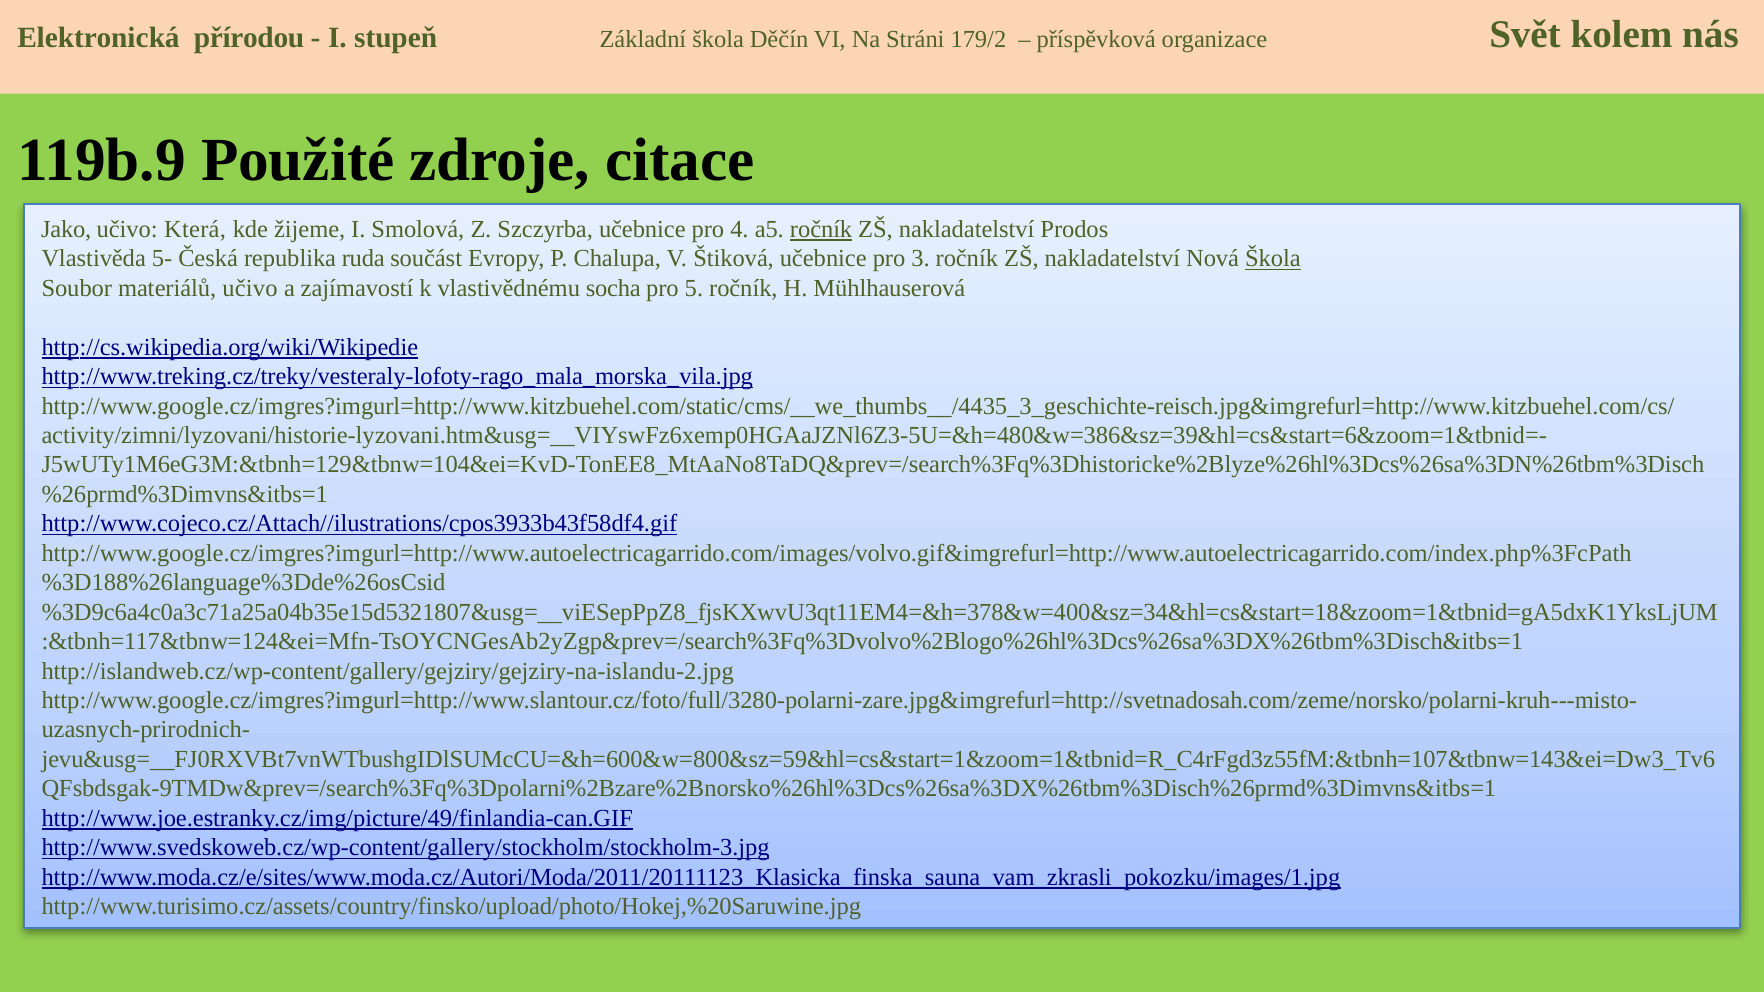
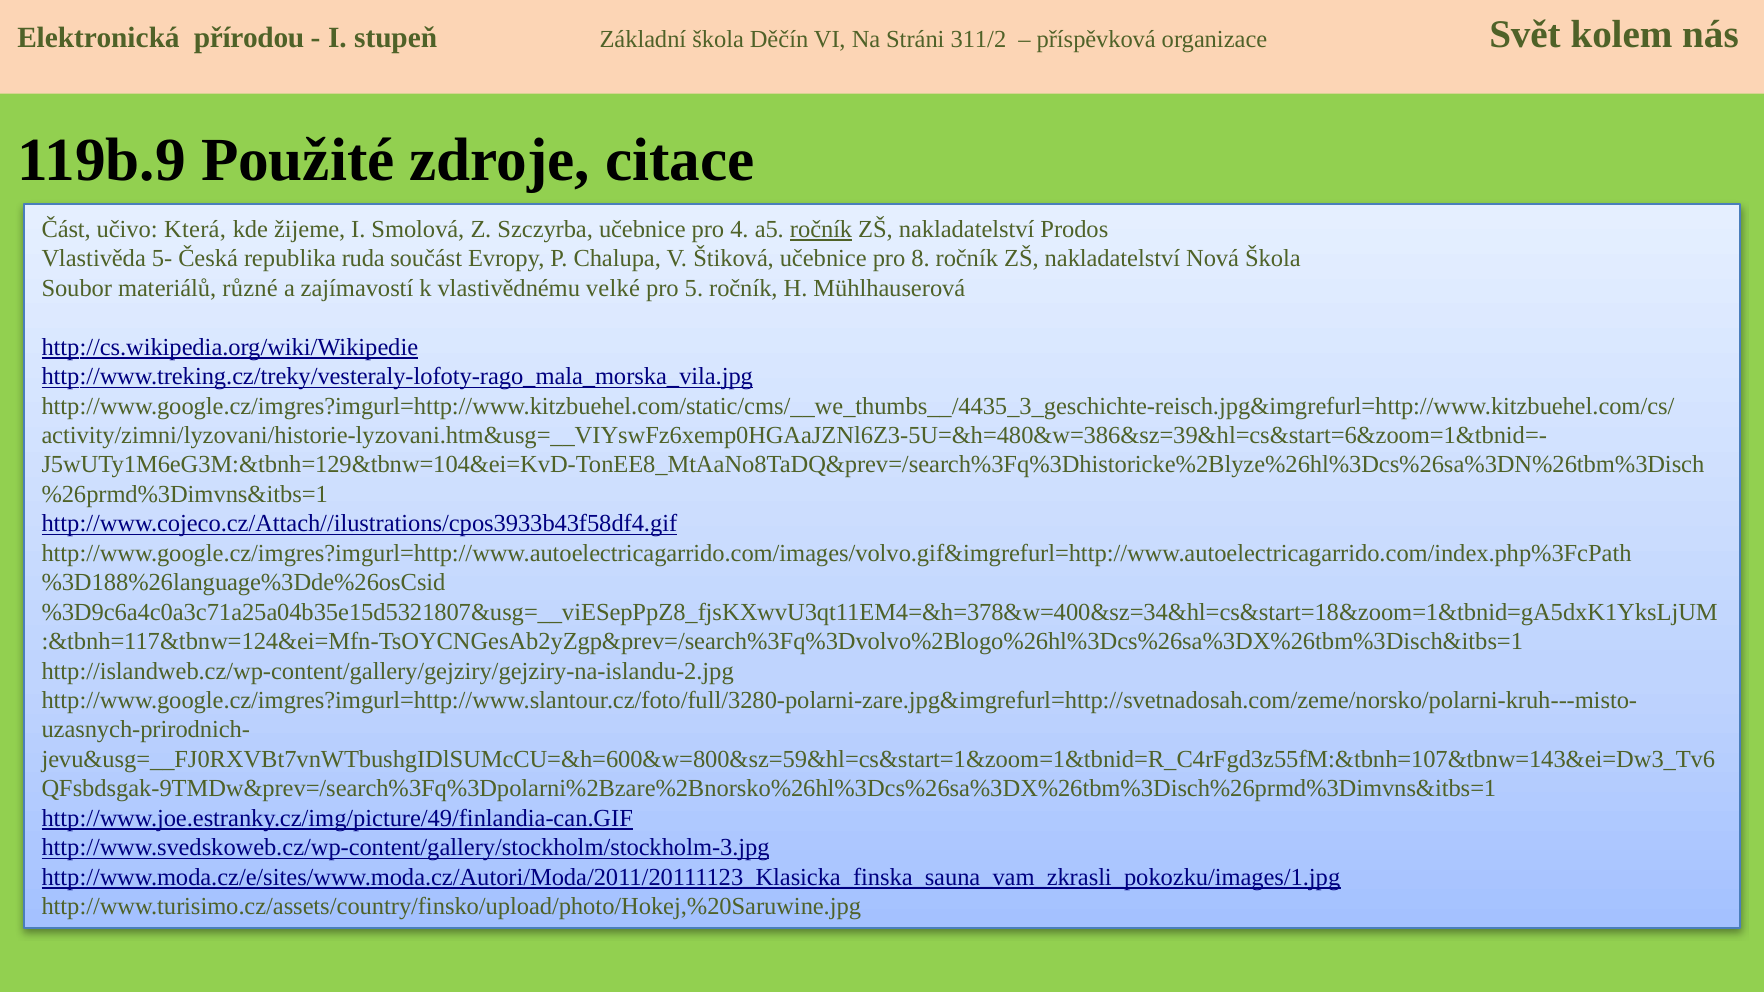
179/2: 179/2 -> 311/2 (978, 40)
Jako: Jako -> Část (66, 229)
3: 3 -> 8 (920, 259)
Škola underline: present -> none (1273, 259)
materiálů učivo: učivo -> různé (250, 288)
socha: socha -> velké (613, 288)
